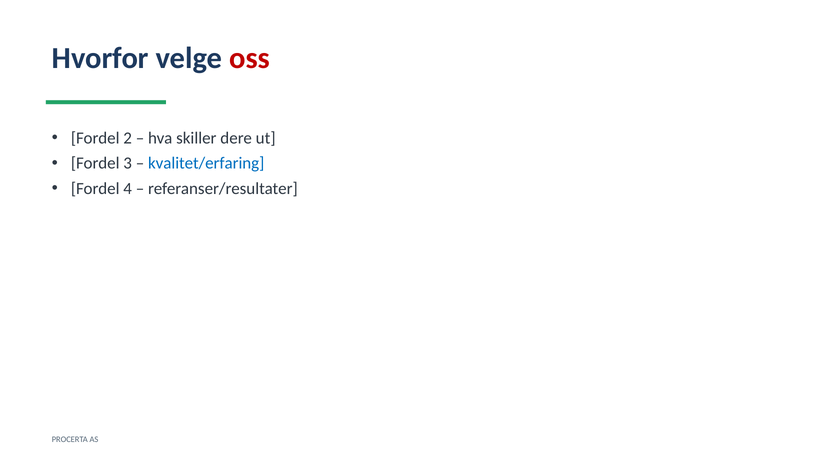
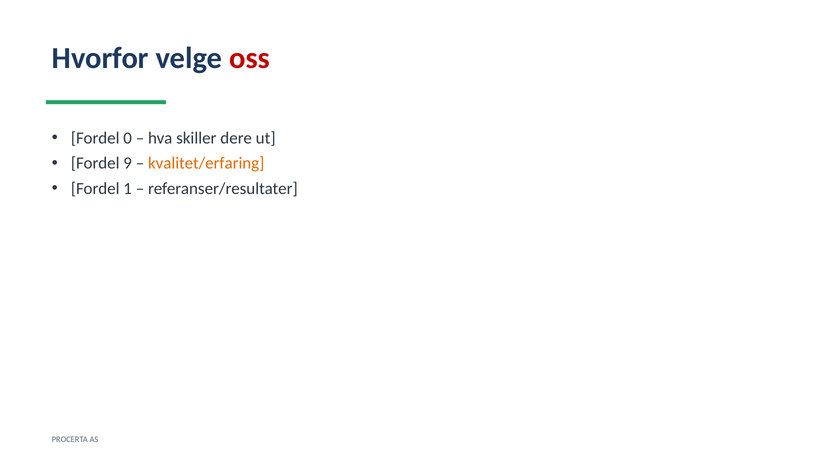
2: 2 -> 0 (128, 138)
3: 3 -> 9 (128, 163)
kvalitet/erfaring colour: blue -> orange (206, 163)
4: 4 -> 1 (128, 189)
